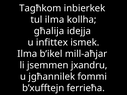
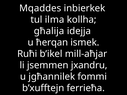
Tagħkom: Tagħkom -> Mqaddes (40, 8)
infittex: infittex -> ħerqan (52, 43)
Ilma: Ilma -> Ruħi (27, 54)
